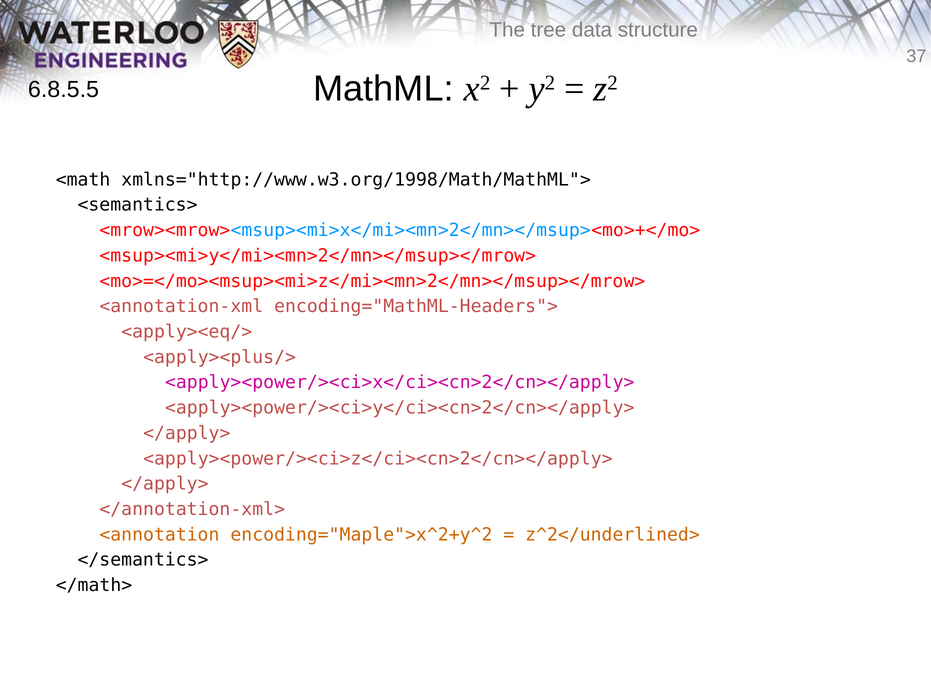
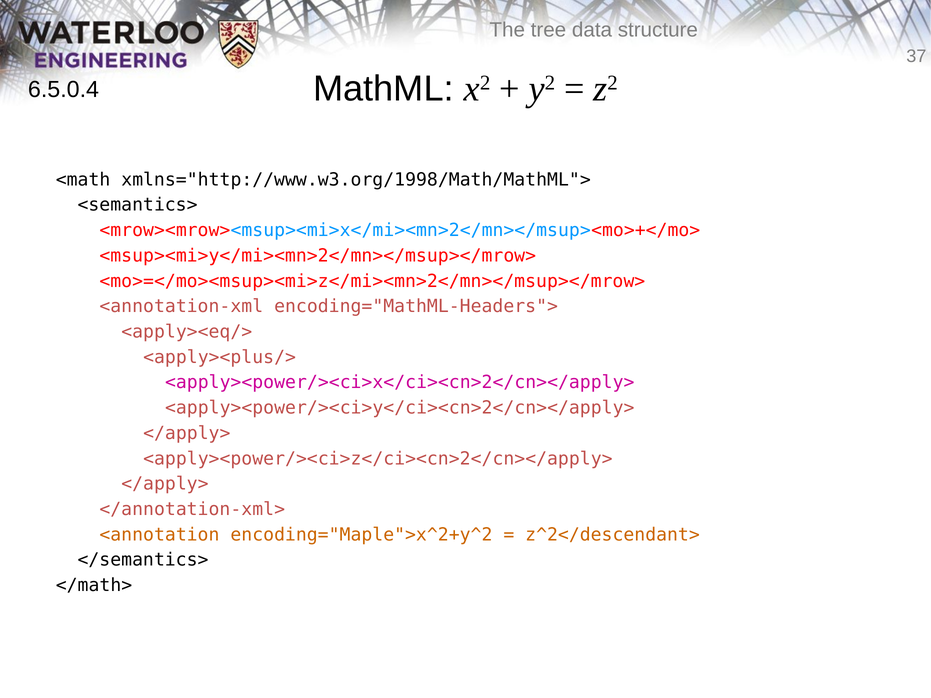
6.8.5.5: 6.8.5.5 -> 6.5.0.4 (63, 90)
z^2</underlined>: z^2</underlined> -> z^2</descendant> (613, 535)
